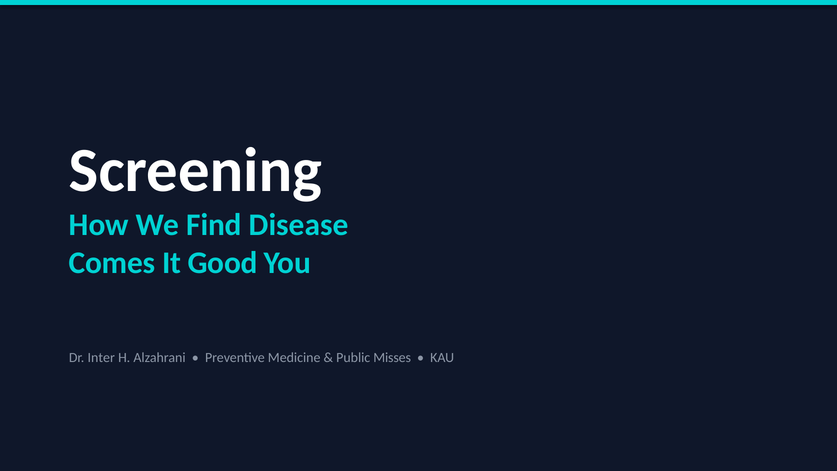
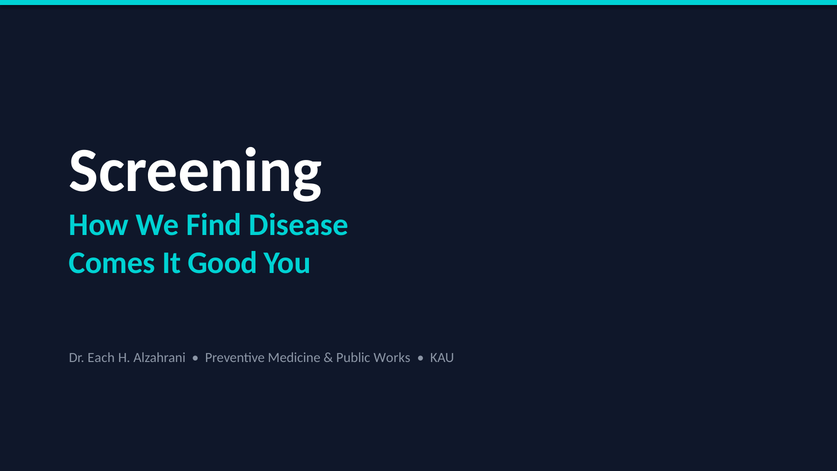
Inter: Inter -> Each (101, 358)
Misses: Misses -> Works (392, 358)
